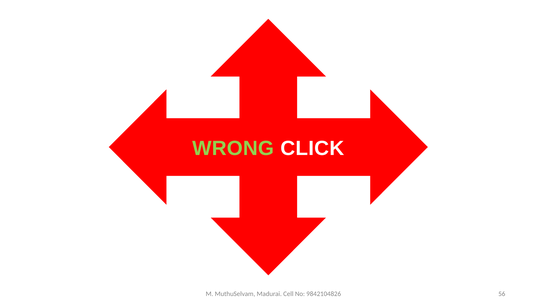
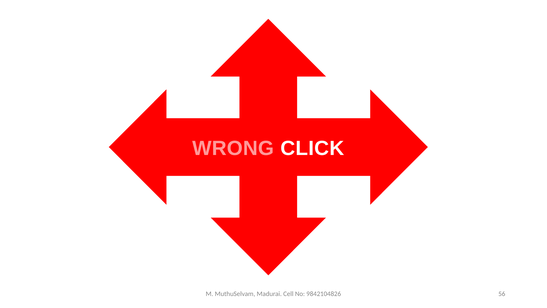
WRONG colour: light green -> pink (233, 148)
